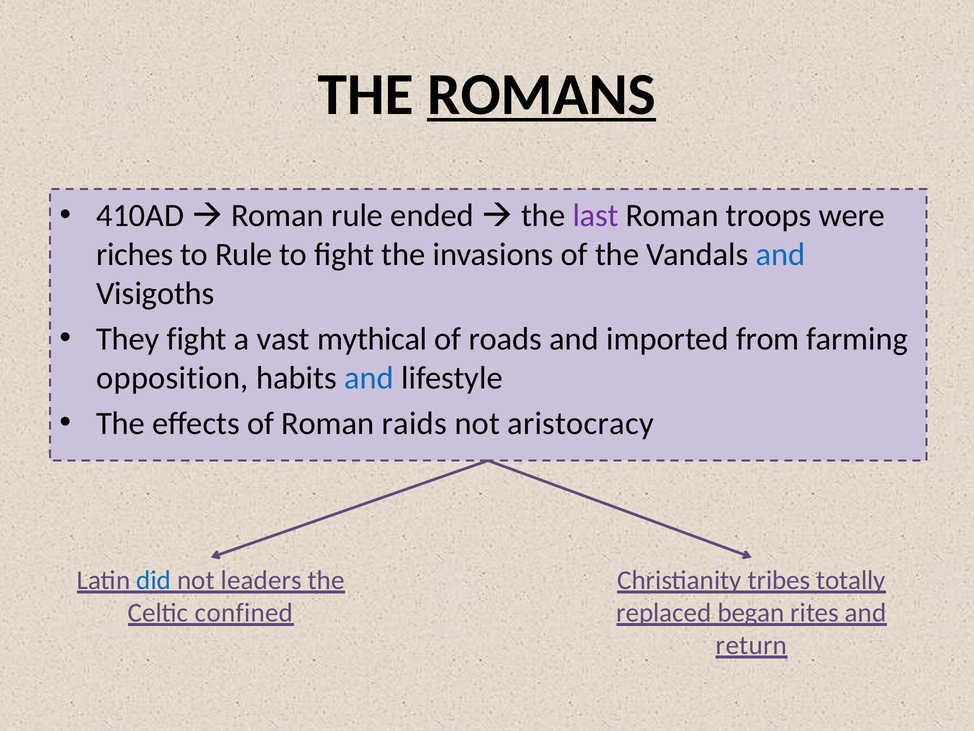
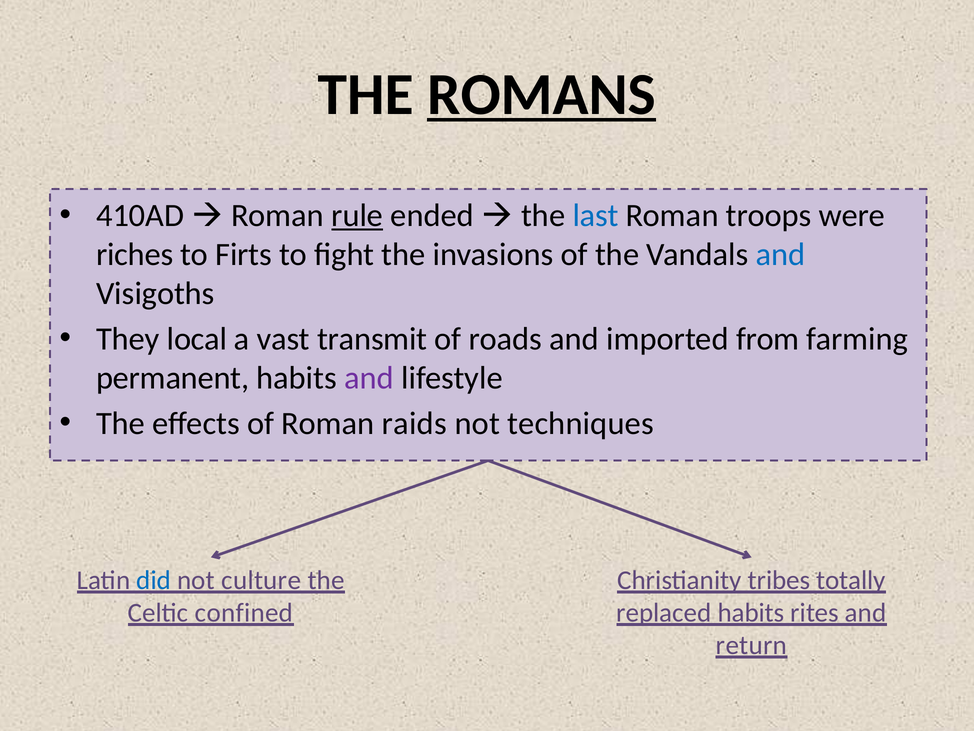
rule underline: none -> present (357, 215)
last colour: purple -> blue (596, 215)
to Rule: Rule -> Firts (244, 254)
They fight: fight -> local (197, 339)
mythical: mythical -> transmit (372, 339)
opposition: opposition -> permanent (173, 378)
and colour: blue -> purple (369, 378)
aristocracy: aristocracy -> techniques (581, 423)
leaders: leaders -> culture (261, 580)
replaced began: began -> habits (751, 612)
